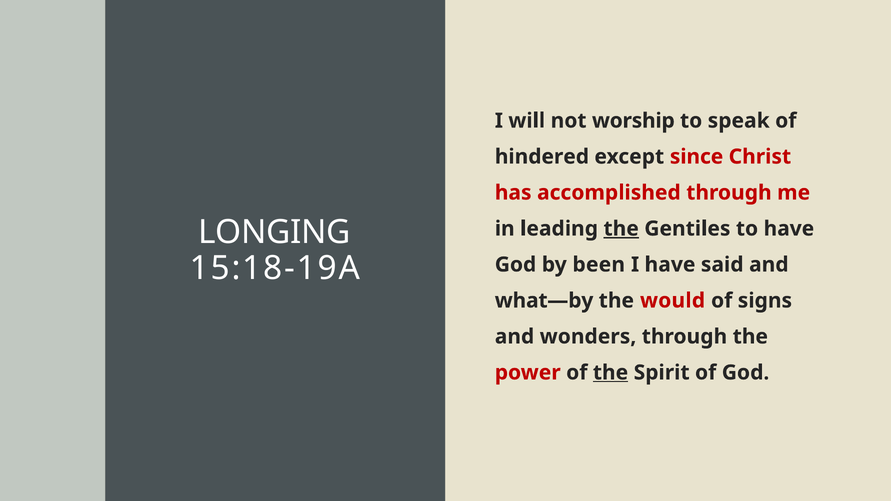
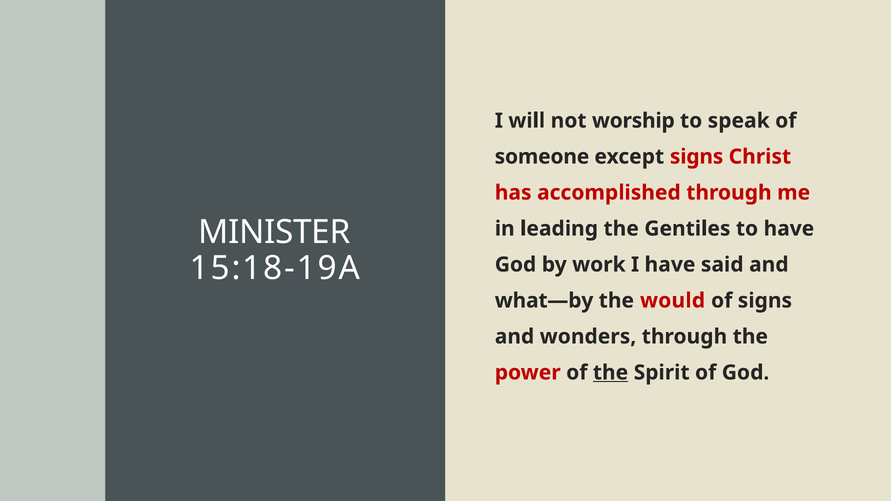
hindered: hindered -> someone (542, 157)
except since: since -> signs (697, 157)
LONGING: LONGING -> MINISTER (274, 232)
the underline: present -> none (621, 229)
been: been -> work (599, 265)
